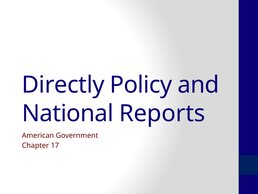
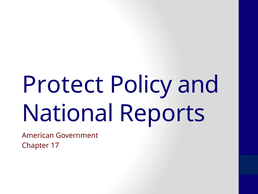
Directly: Directly -> Protect (63, 85)
